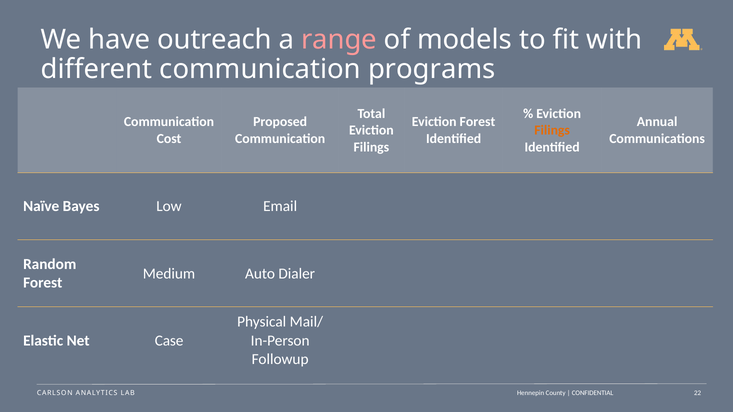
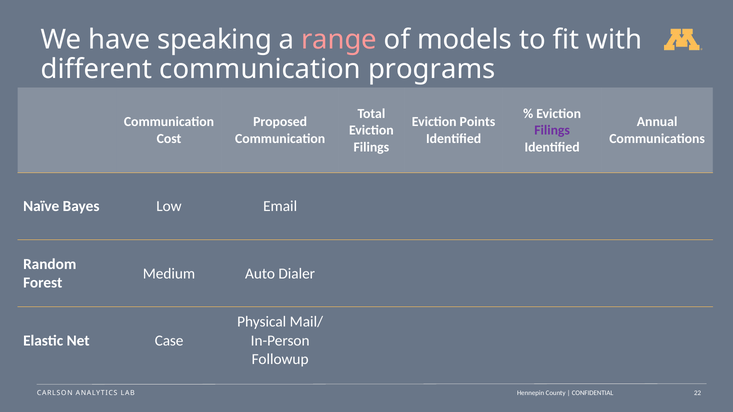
outreach: outreach -> speaking (215, 40)
Eviction Forest: Forest -> Points (477, 122)
Filings colour: orange -> purple (552, 130)
